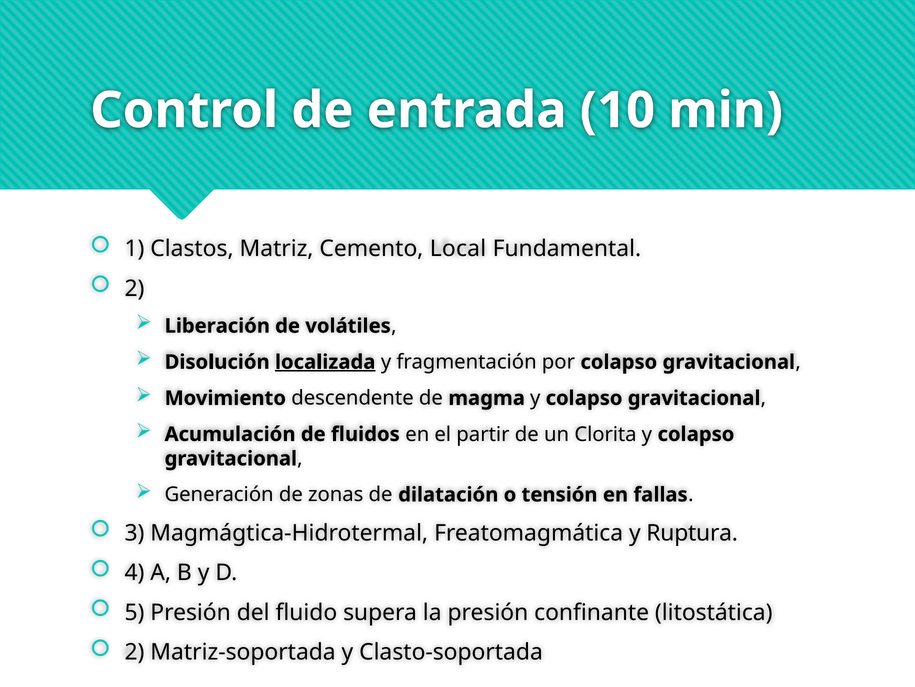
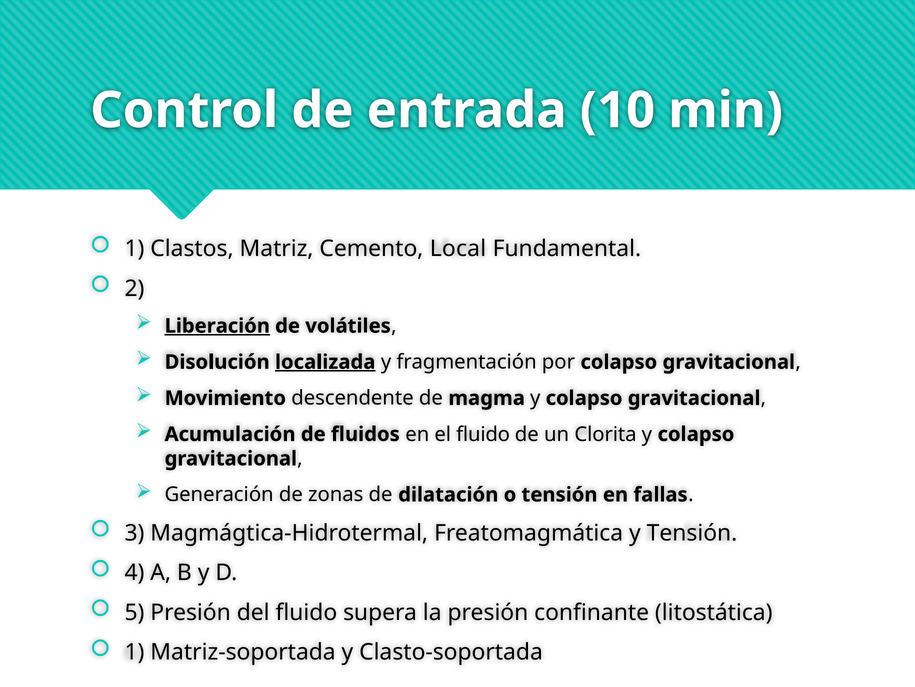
Liberación underline: none -> present (217, 326)
el partir: partir -> fluido (483, 434)
y Ruptura: Ruptura -> Tensión (692, 533)
2: 2 -> 1 (134, 652)
